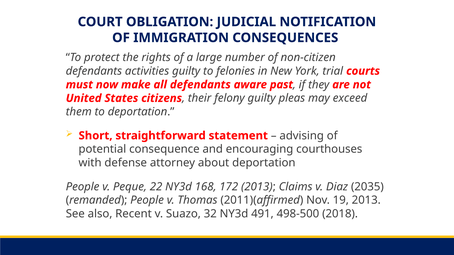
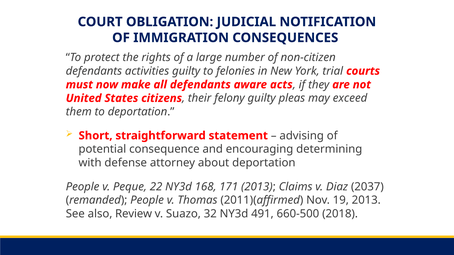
past: past -> acts (281, 85)
courthouses: courthouses -> determining (329, 149)
172: 172 -> 171 (229, 187)
2035: 2035 -> 2037 (367, 187)
Recent: Recent -> Review (134, 214)
498-500: 498-500 -> 660-500 (298, 214)
